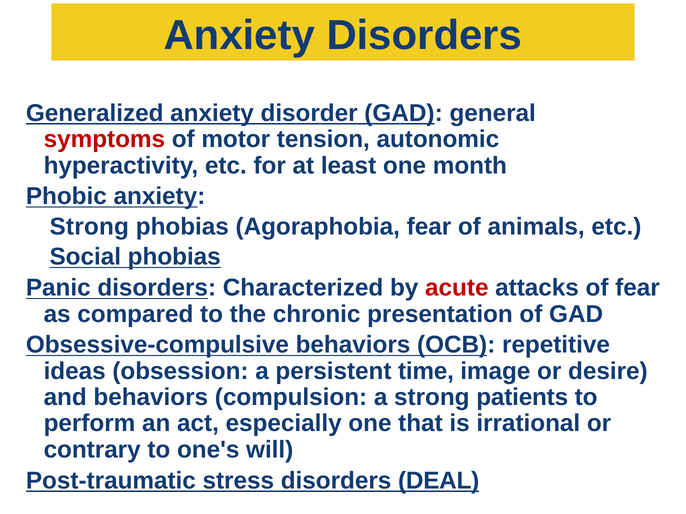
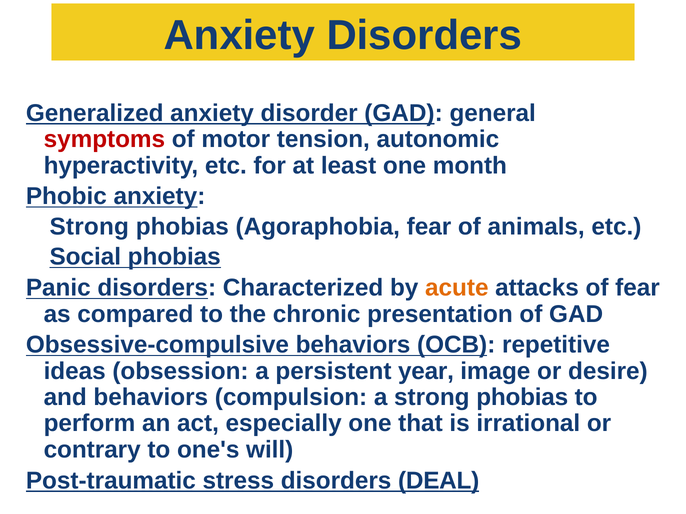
acute colour: red -> orange (457, 288)
time: time -> year (426, 371)
a strong patients: patients -> phobias (522, 398)
